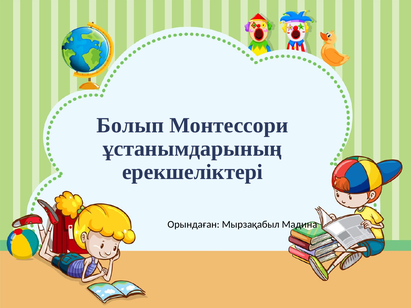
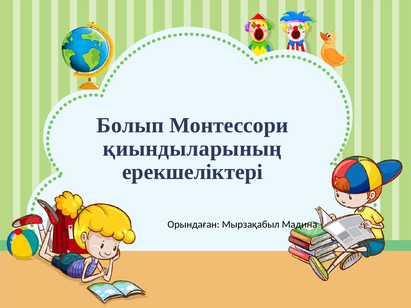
ұстанымдарының: ұстанымдарының -> қиындыларының (192, 149)
